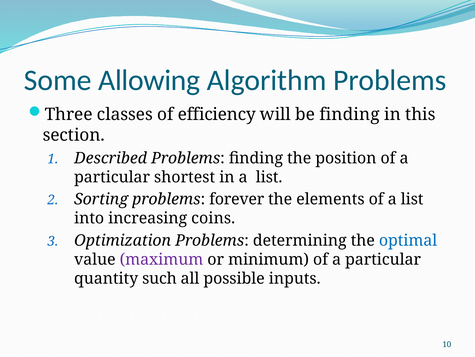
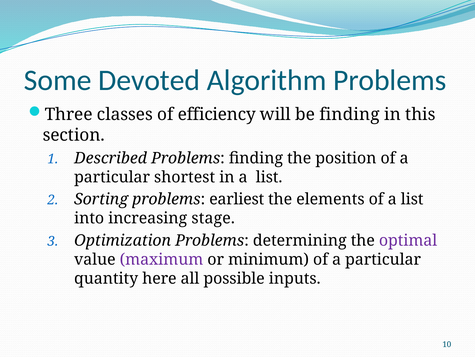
Allowing: Allowing -> Devoted (149, 80)
forever: forever -> earliest (237, 199)
coins: coins -> stage (213, 218)
optimal colour: blue -> purple (408, 240)
such: such -> here (159, 278)
